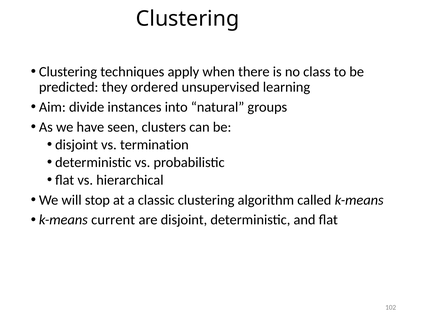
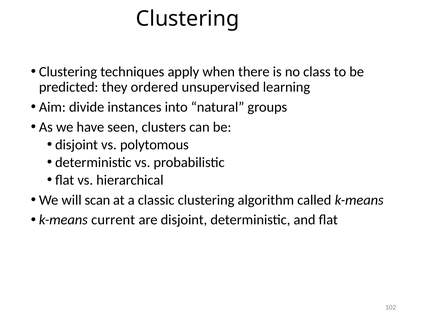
termination: termination -> polytomous (154, 145)
stop: stop -> scan (97, 200)
